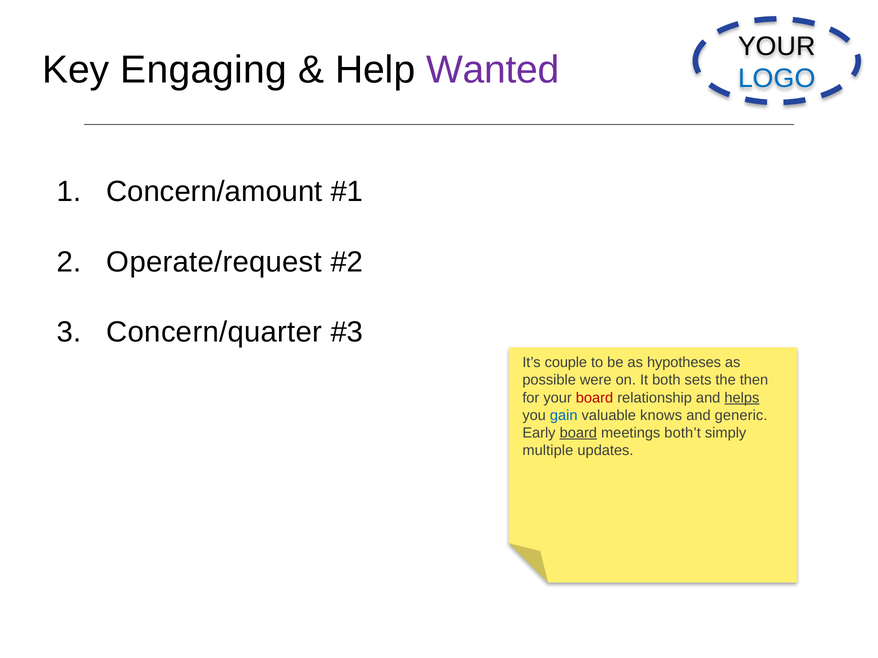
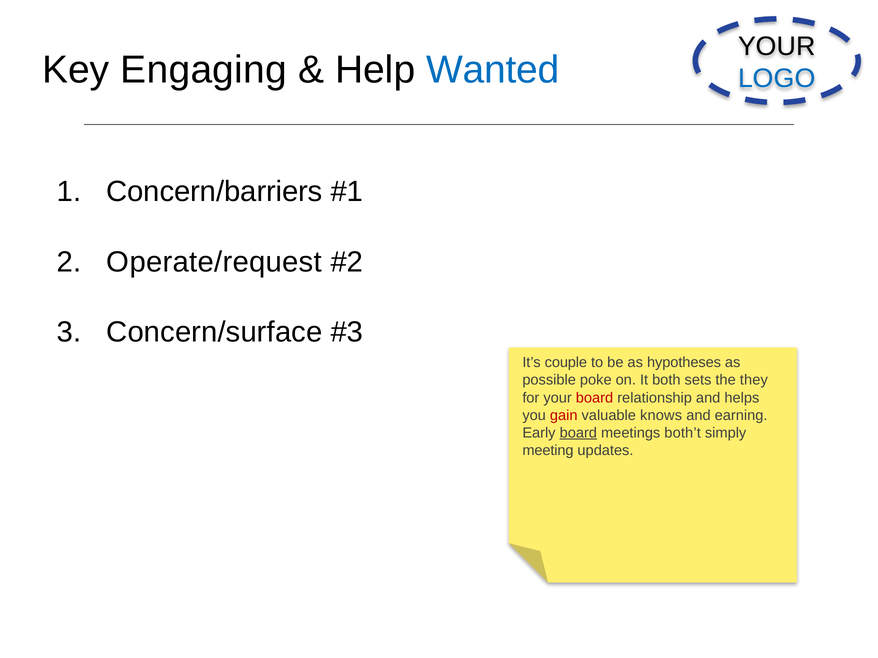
Wanted colour: purple -> blue (493, 70)
Concern/amount: Concern/amount -> Concern/barriers (214, 192)
Concern/quarter: Concern/quarter -> Concern/surface (214, 332)
were: were -> poke (596, 380)
then: then -> they (754, 380)
helps underline: present -> none (742, 398)
gain colour: blue -> red (564, 416)
generic: generic -> earning (741, 416)
multiple: multiple -> meeting (548, 451)
